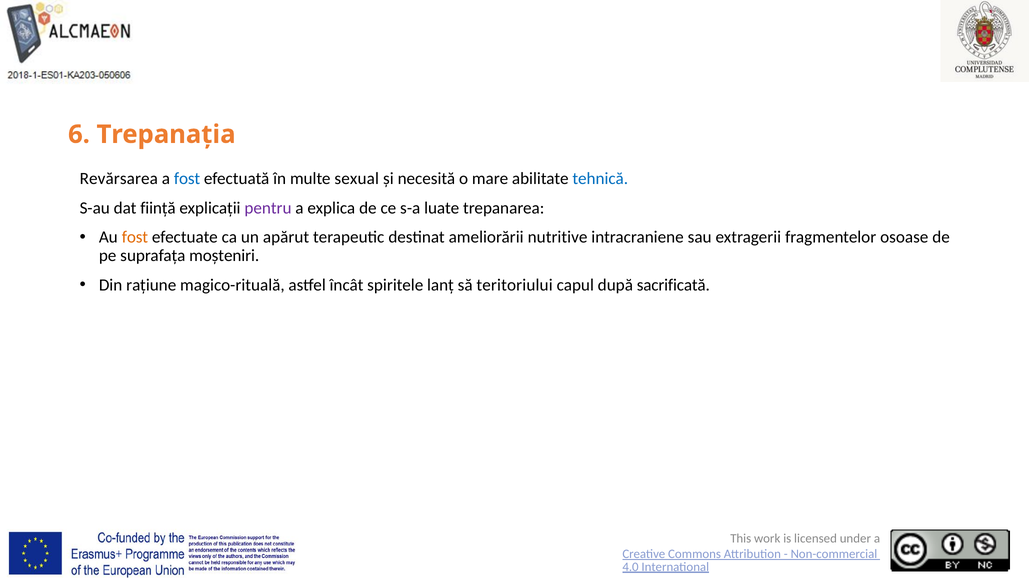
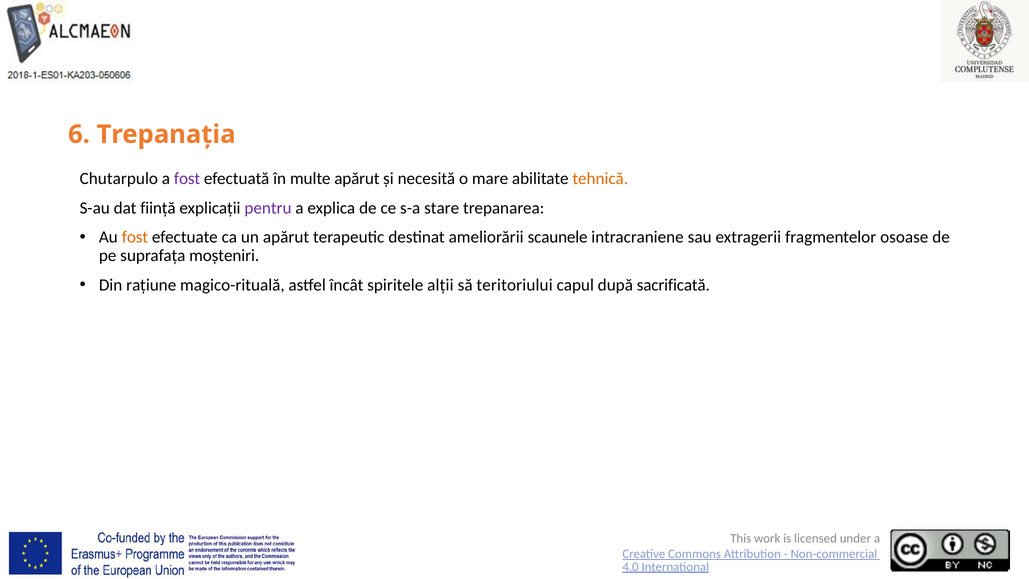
Revărsarea: Revărsarea -> Chutarpulo (119, 179)
fost colour: blue -> purple (187, 179)
multe sexual: sexual -> apărut (357, 179)
tehnică colour: blue -> orange (600, 179)
luate: luate -> stare (442, 208)
nutritive: nutritive -> scaunele (558, 237)
lanț: lanț -> alții (440, 285)
